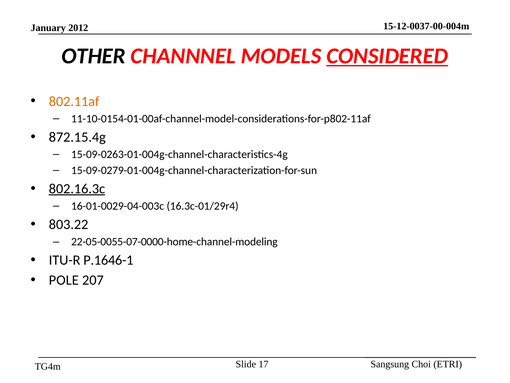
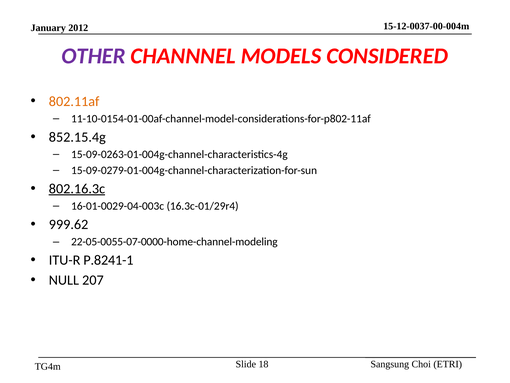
OTHER colour: black -> purple (94, 56)
CONSIDERED underline: present -> none (387, 56)
872.15.4g: 872.15.4g -> 852.15.4g (77, 137)
803.22: 803.22 -> 999.62 (69, 224)
P.1646-1: P.1646-1 -> P.8241-1 (108, 260)
POLE: POLE -> NULL (64, 280)
17: 17 -> 18 (263, 364)
